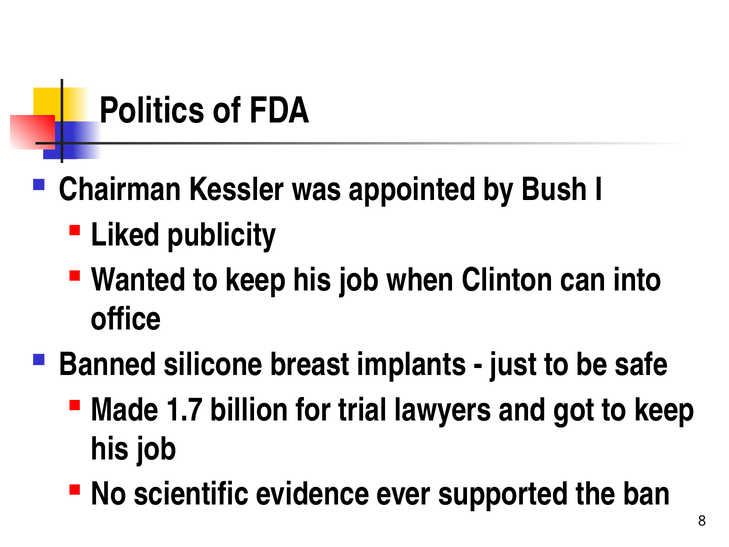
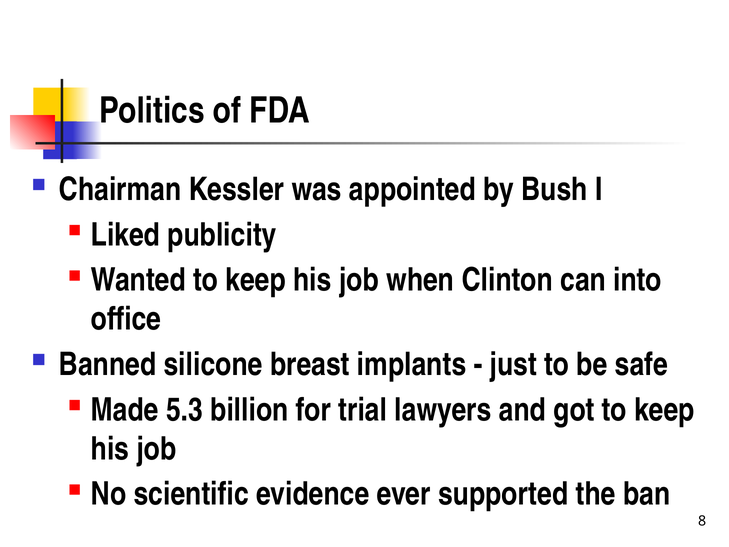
1.7: 1.7 -> 5.3 (185, 410)
